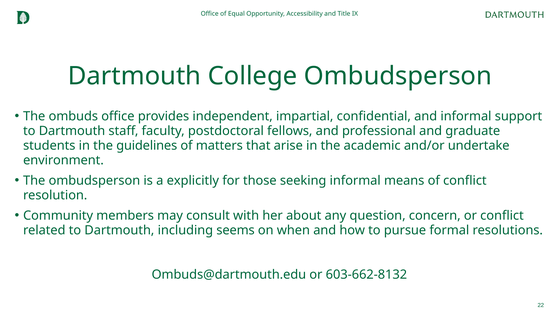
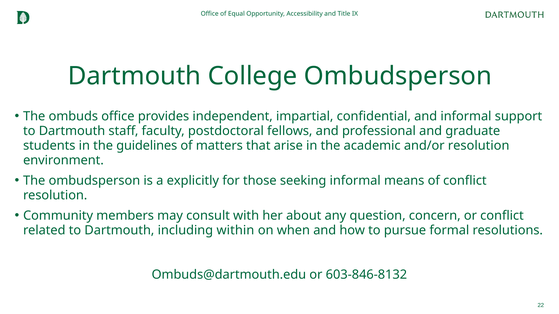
and/or undertake: undertake -> resolution (479, 146)
seems: seems -> within (235, 231)
603-662-8132: 603-662-8132 -> 603-846-8132 (366, 275)
